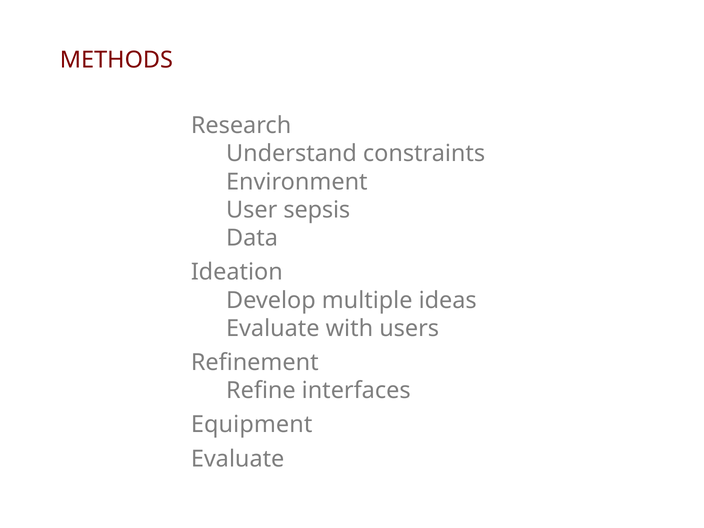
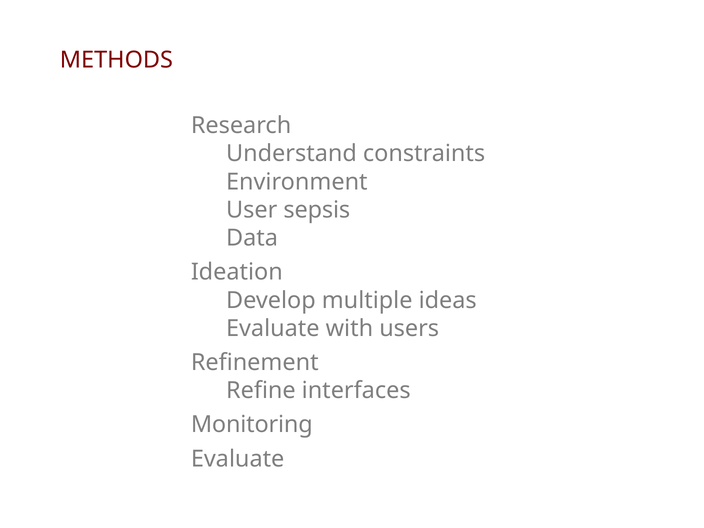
Equipment: Equipment -> Monitoring (252, 425)
